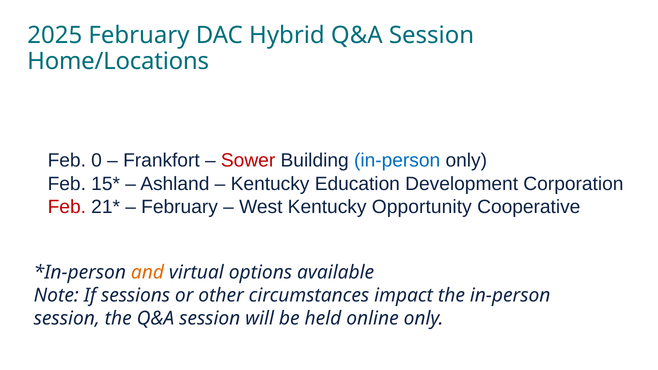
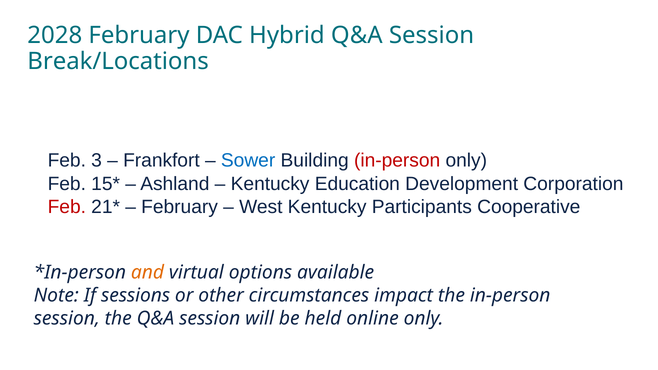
2025: 2025 -> 2028 (55, 35)
Home/Locations: Home/Locations -> Break/Locations (118, 61)
0: 0 -> 3 (97, 161)
Sower colour: red -> blue (248, 161)
in-person colour: blue -> red (397, 161)
Opportunity: Opportunity -> Participants (422, 207)
